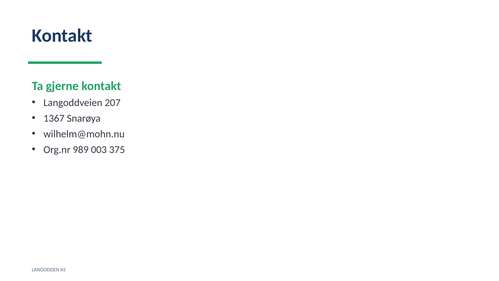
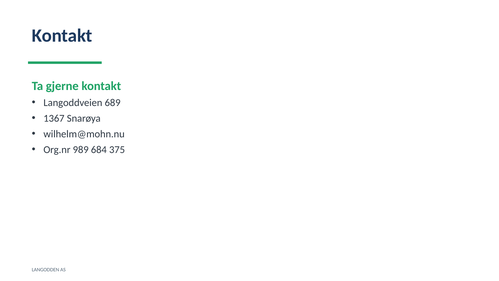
207: 207 -> 689 (113, 103)
003: 003 -> 684 (99, 149)
